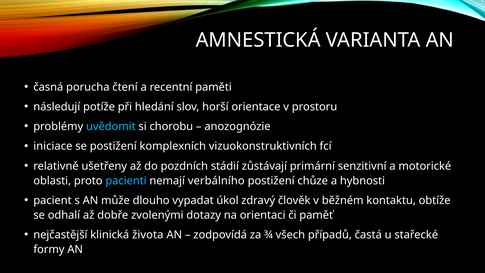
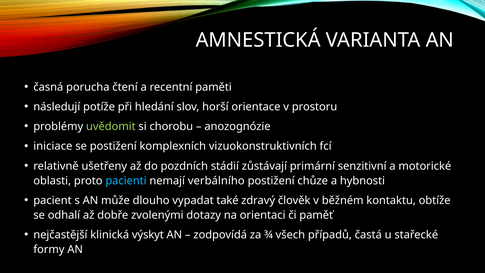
uvědomit colour: light blue -> light green (111, 126)
úkol: úkol -> také (228, 200)
života: života -> výskyt (148, 235)
